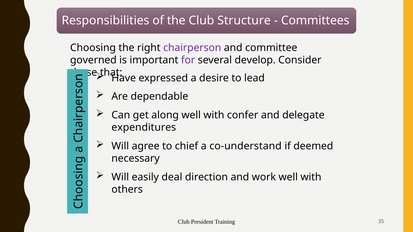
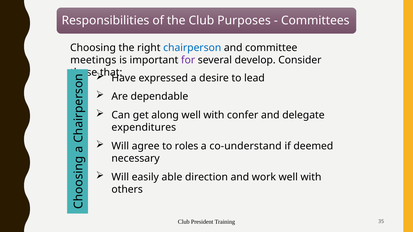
Structure: Structure -> Purposes (244, 21)
chairperson colour: purple -> blue (192, 48)
governed: governed -> meetings (93, 60)
chief: chief -> roles (187, 146)
deal: deal -> able (172, 177)
